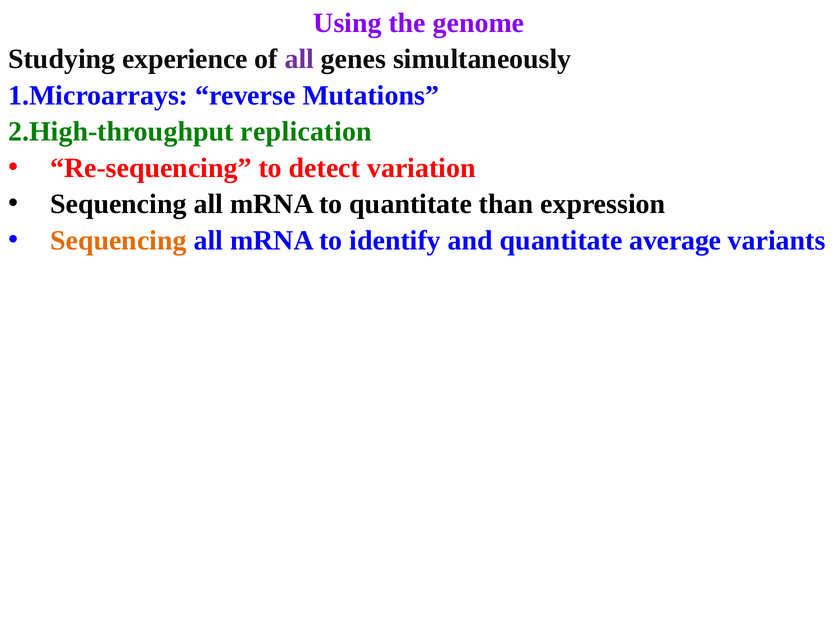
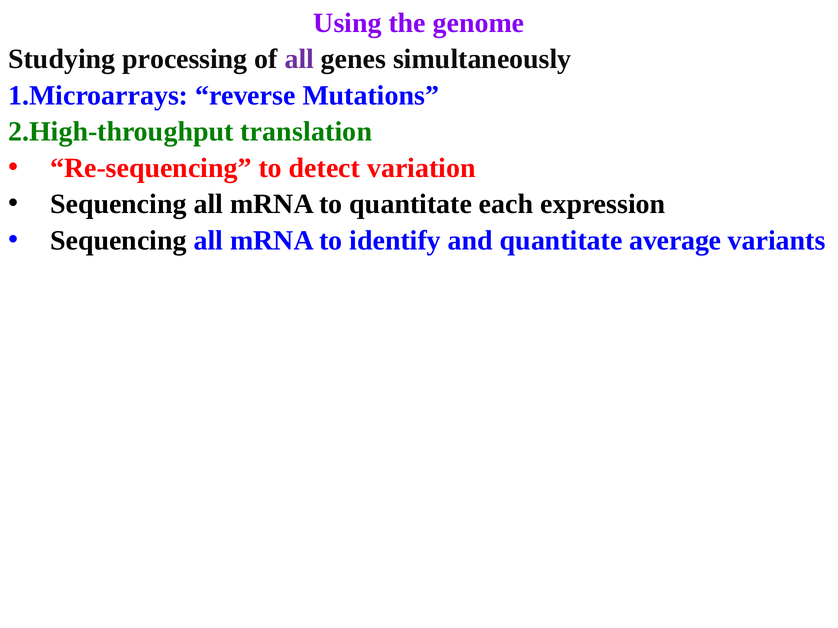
experience: experience -> processing (185, 59)
replication: replication -> translation (306, 132)
than: than -> each (506, 204)
Sequencing colour: orange -> black (118, 241)
